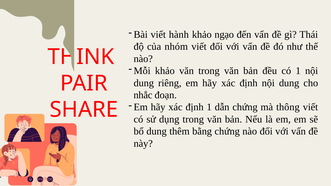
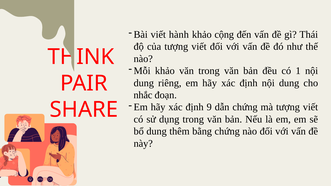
ngạo: ngạo -> cộng (224, 34)
của nhóm: nhóm -> tượng (176, 47)
định 1: 1 -> 9 (209, 107)
mà thông: thông -> tượng (288, 107)
